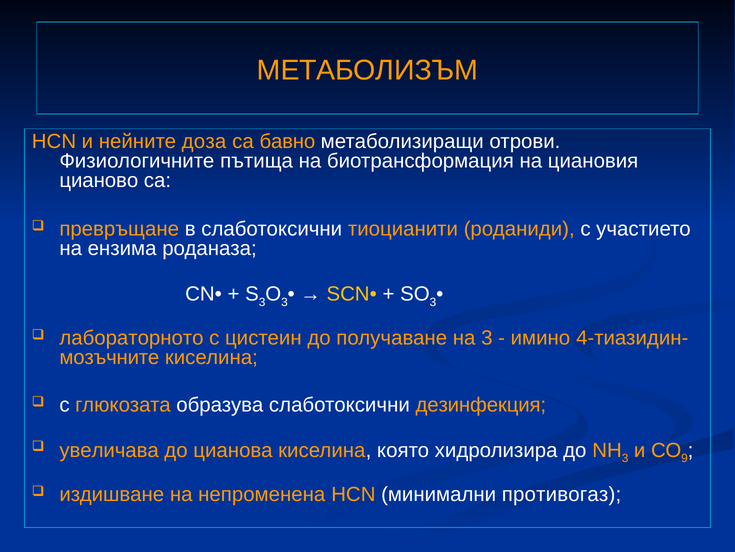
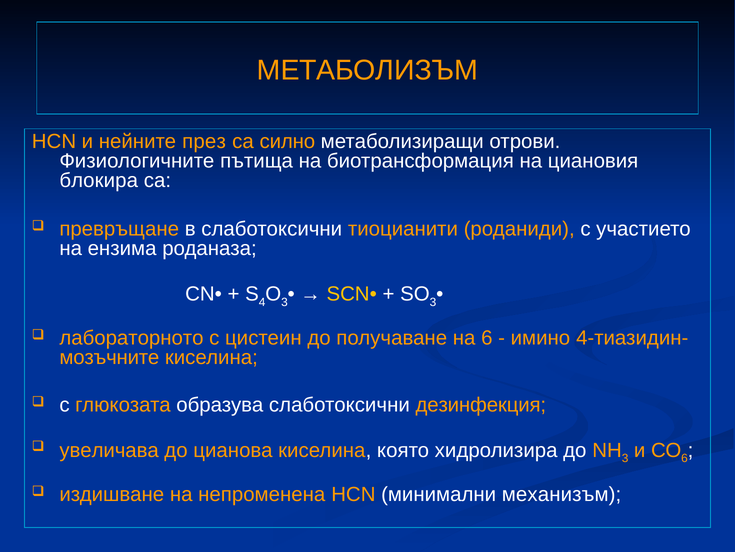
доза: доза -> през (204, 141)
бавно: бавно -> силно (287, 141)
цианово: цианово -> блокира (99, 180)
3: 3 -> 4 (262, 302)
на 3: 3 -> 6 (487, 338)
9: 9 -> 6 (685, 458)
противогаз: противогаз -> механизъм (562, 494)
